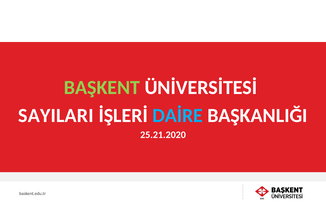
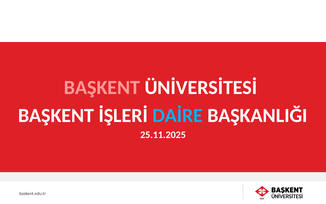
BAŞKENT colour: light green -> pink (102, 87)
SAYILARI: SAYILARI -> BAŞKENT (56, 115)
25.21.2020: 25.21.2020 -> 25.11.2025 (163, 135)
